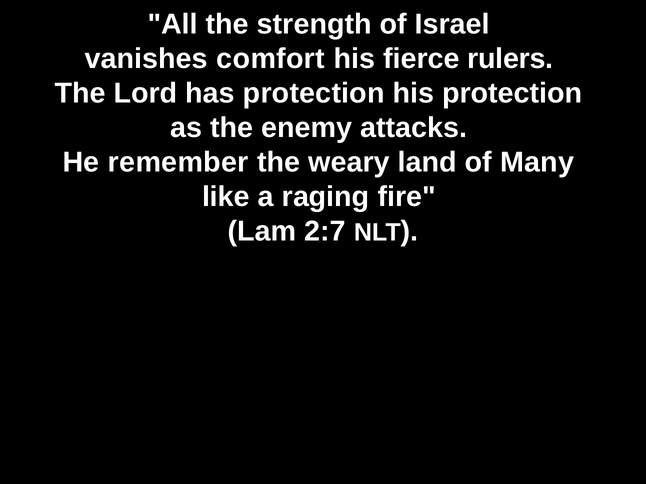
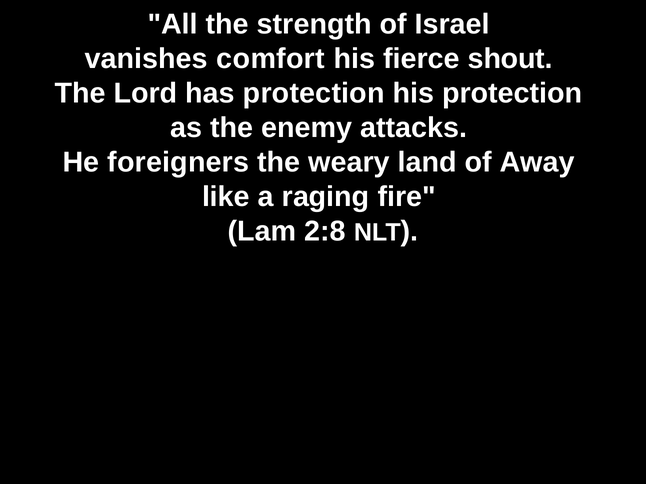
rulers: rulers -> shout (510, 59)
remember: remember -> foreigners (178, 162)
Many: Many -> Away (537, 162)
2:7: 2:7 -> 2:8 (325, 231)
